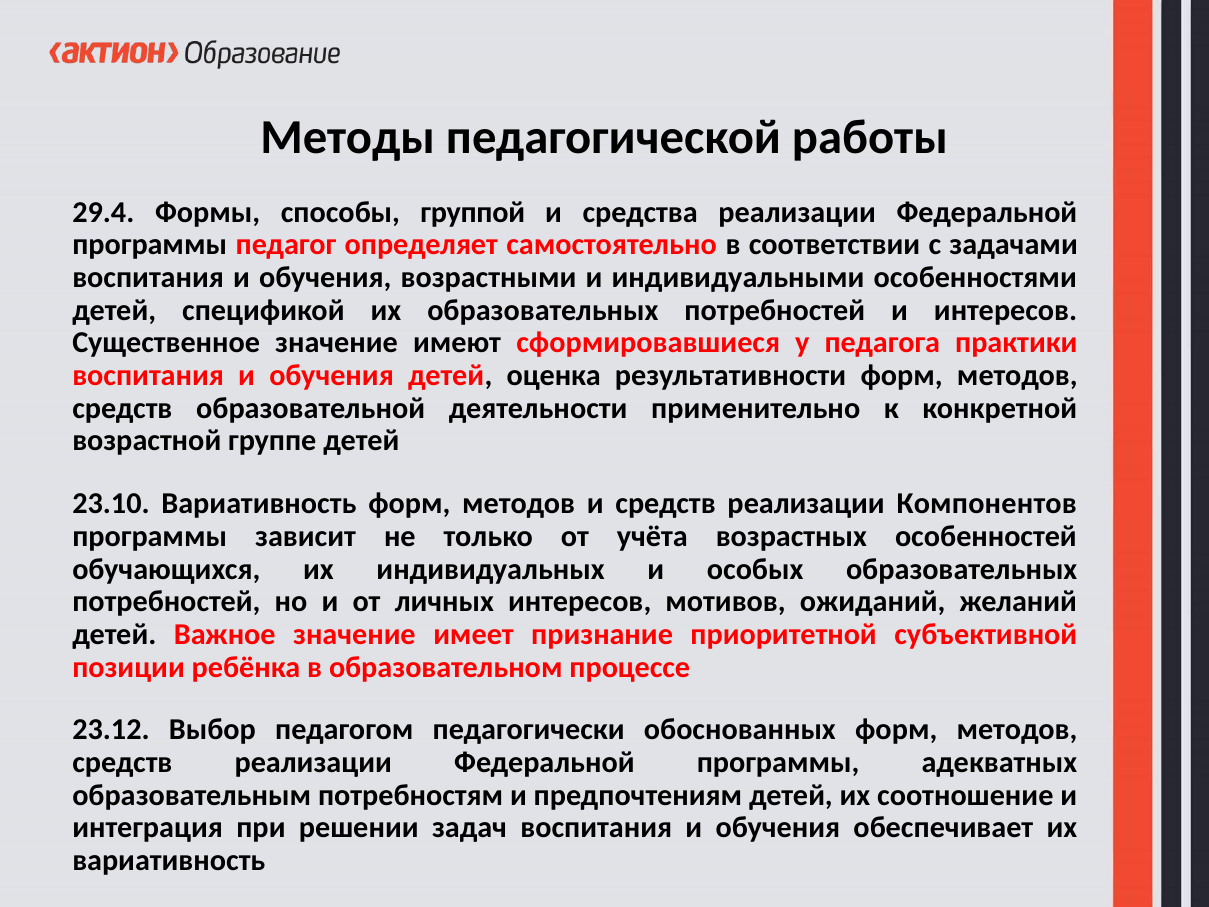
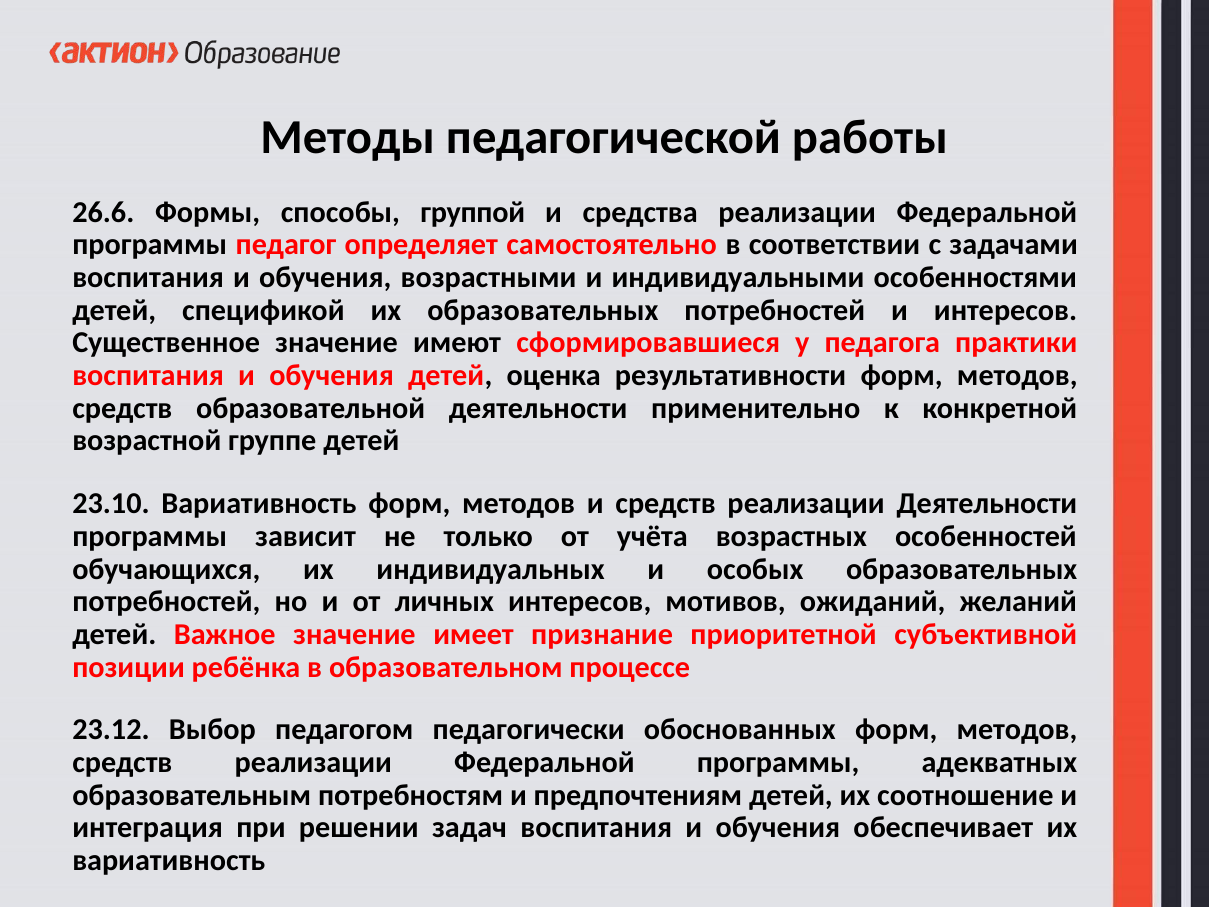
29.4: 29.4 -> 26.6 (103, 212)
реализации Компонентов: Компонентов -> Деятельности (987, 504)
